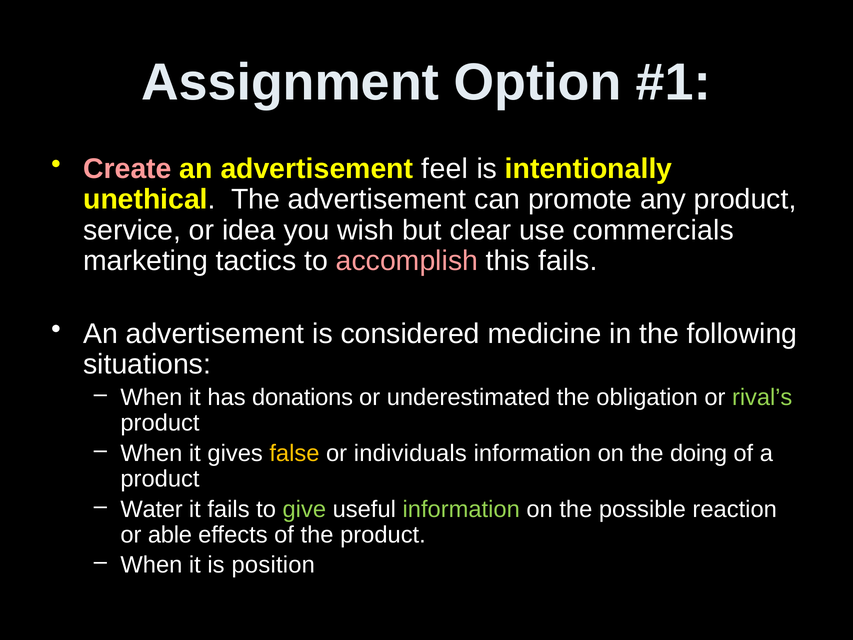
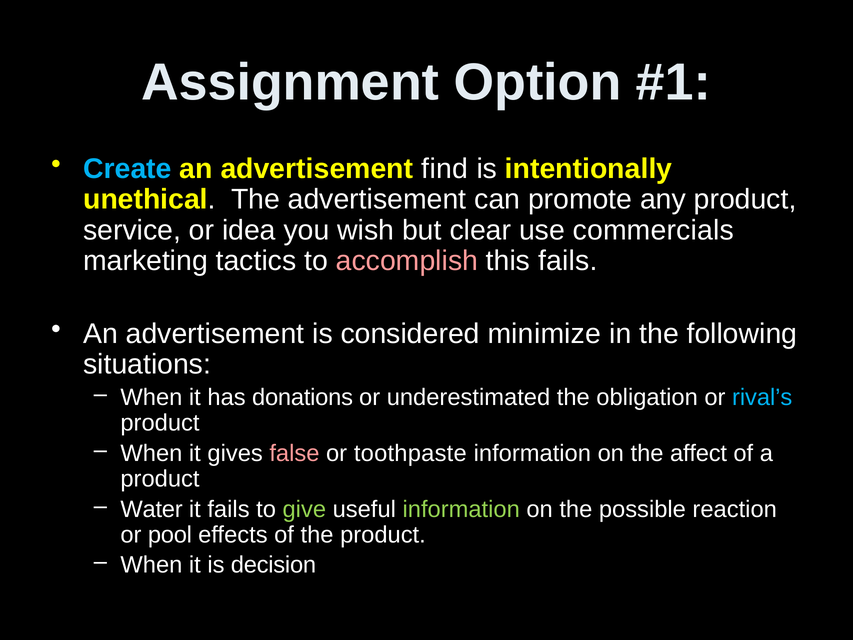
Create colour: pink -> light blue (127, 169)
feel: feel -> find (445, 169)
medicine: medicine -> minimize (544, 334)
rival’s colour: light green -> light blue (762, 397)
false colour: yellow -> pink (294, 453)
individuals: individuals -> toothpaste (410, 453)
doing: doing -> affect (699, 453)
able: able -> pool (170, 535)
position: position -> decision (273, 565)
